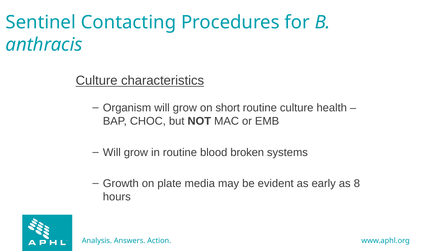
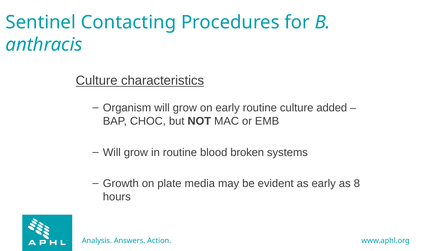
on short: short -> early (228, 108)
health: health -> added (332, 108)
